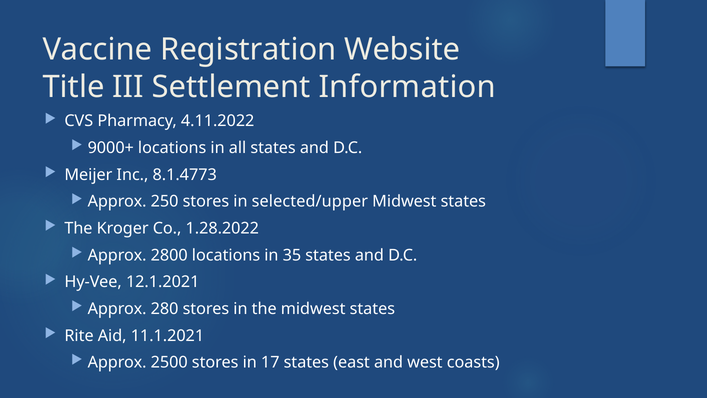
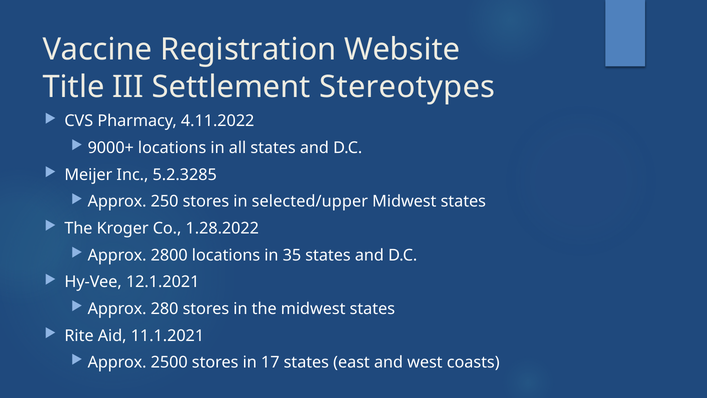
Information: Information -> Stereotypes (407, 87)
8.1.4773: 8.1.4773 -> 5.2.3285 (185, 175)
